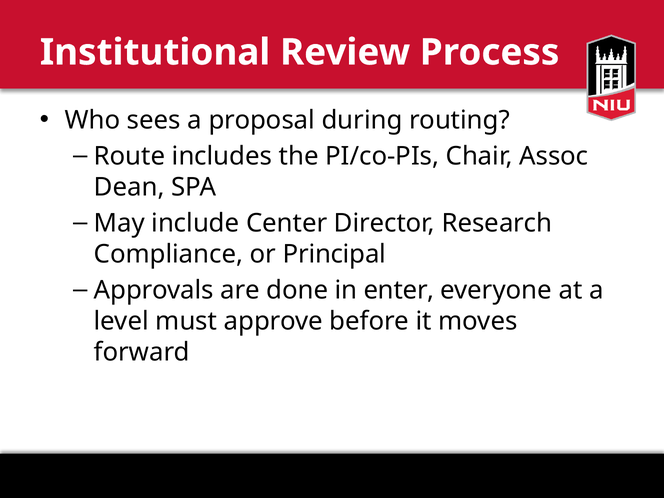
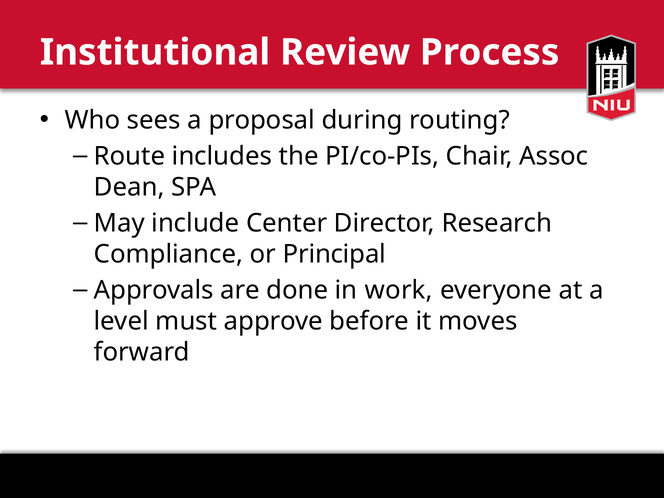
enter: enter -> work (399, 290)
